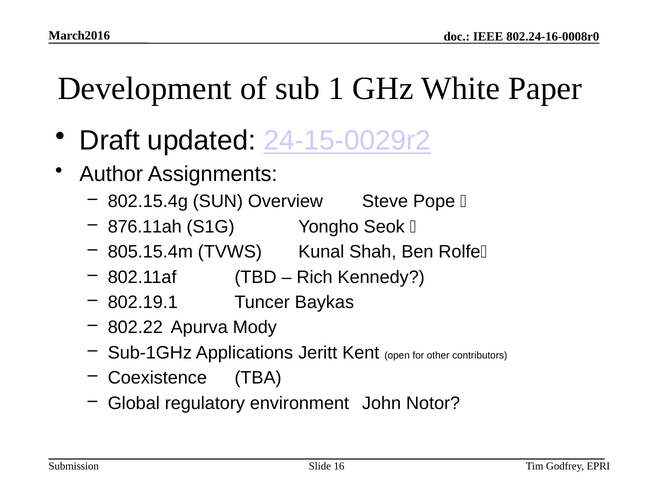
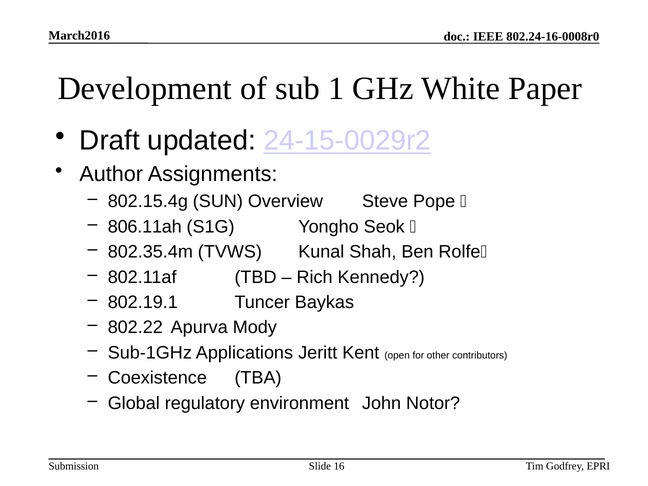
876.11ah: 876.11ah -> 806.11ah (145, 227)
805.15.4m: 805.15.4m -> 802.35.4m (150, 252)
